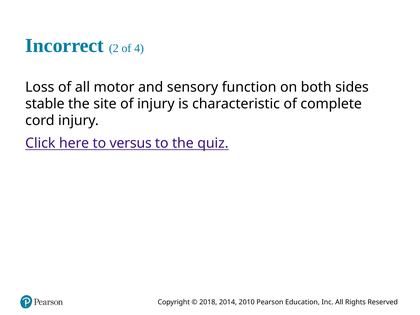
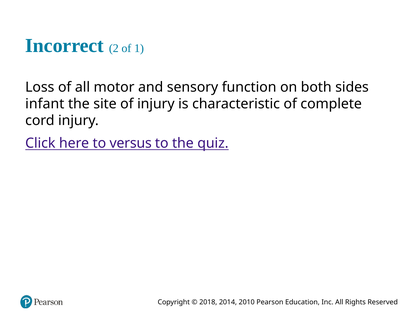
4: 4 -> 1 (139, 48)
stable: stable -> infant (45, 104)
